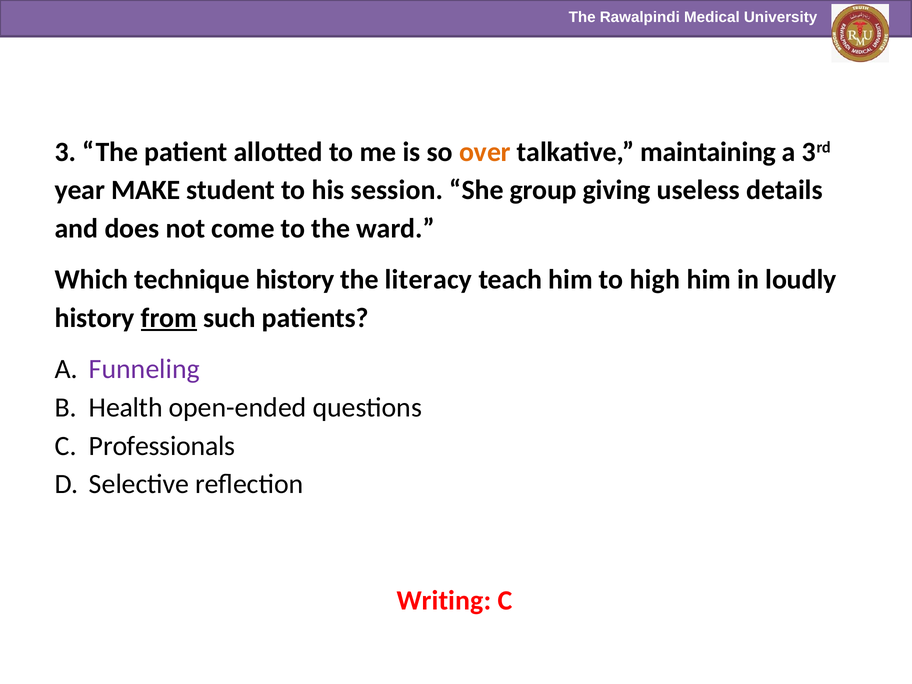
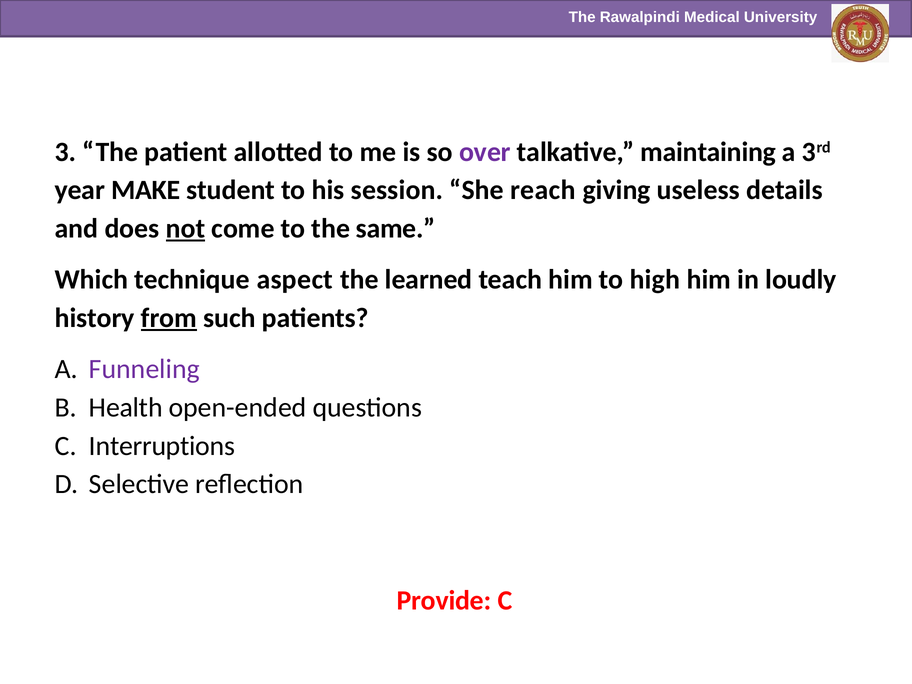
over colour: orange -> purple (485, 152)
group: group -> reach (543, 190)
not underline: none -> present (186, 229)
ward: ward -> same (396, 229)
technique history: history -> aspect (295, 280)
literacy: literacy -> learned (429, 280)
Professionals: Professionals -> Interruptions (162, 446)
Writing: Writing -> Provide (444, 601)
